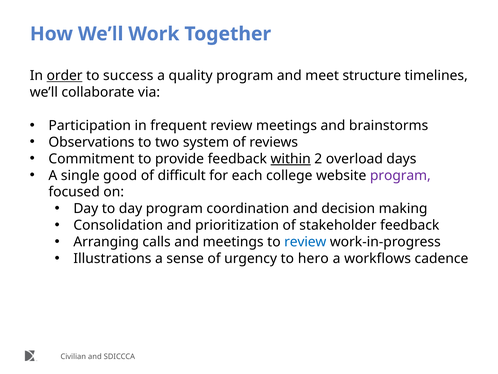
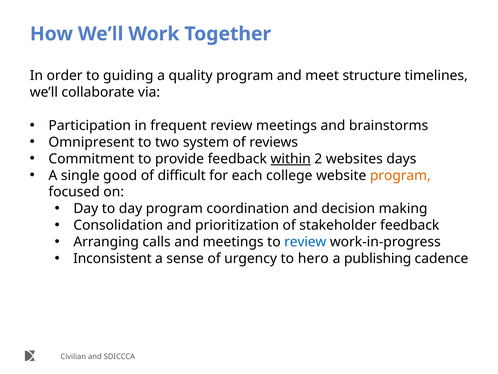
order underline: present -> none (65, 76)
success: success -> guiding (128, 76)
Observations: Observations -> Omnipresent (91, 142)
overload: overload -> websites (354, 159)
program colour: purple -> orange (400, 175)
Illustrations: Illustrations -> Inconsistent (112, 258)
workflows: workflows -> publishing (378, 258)
